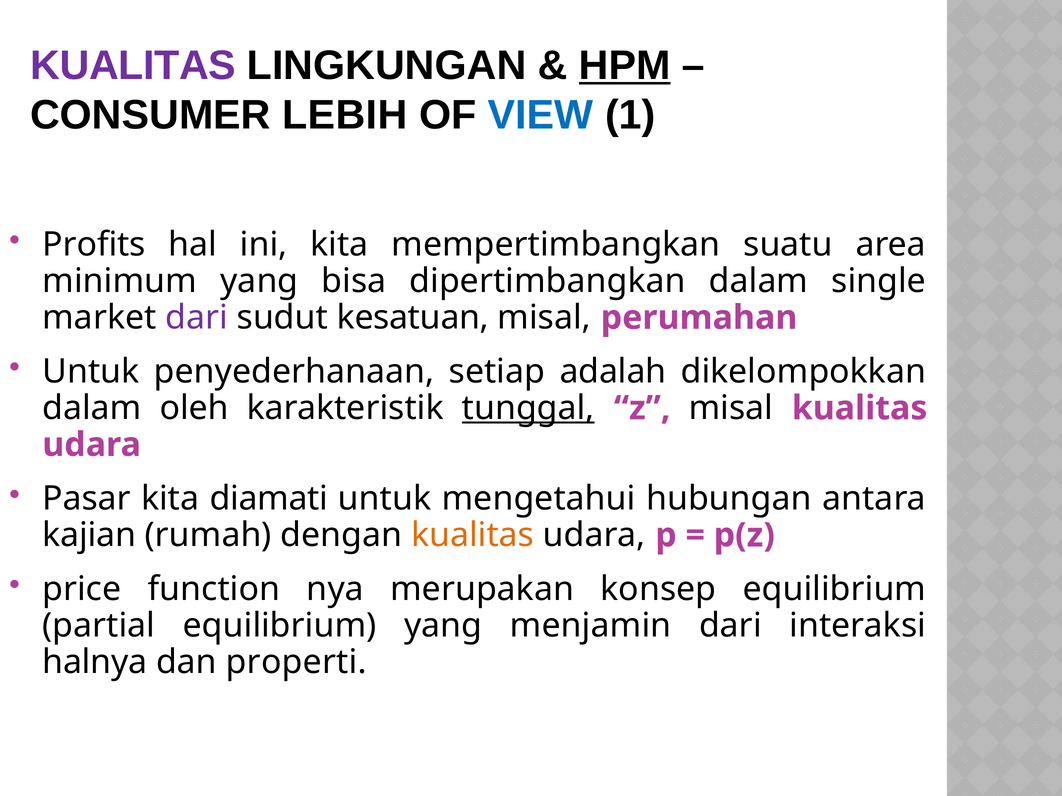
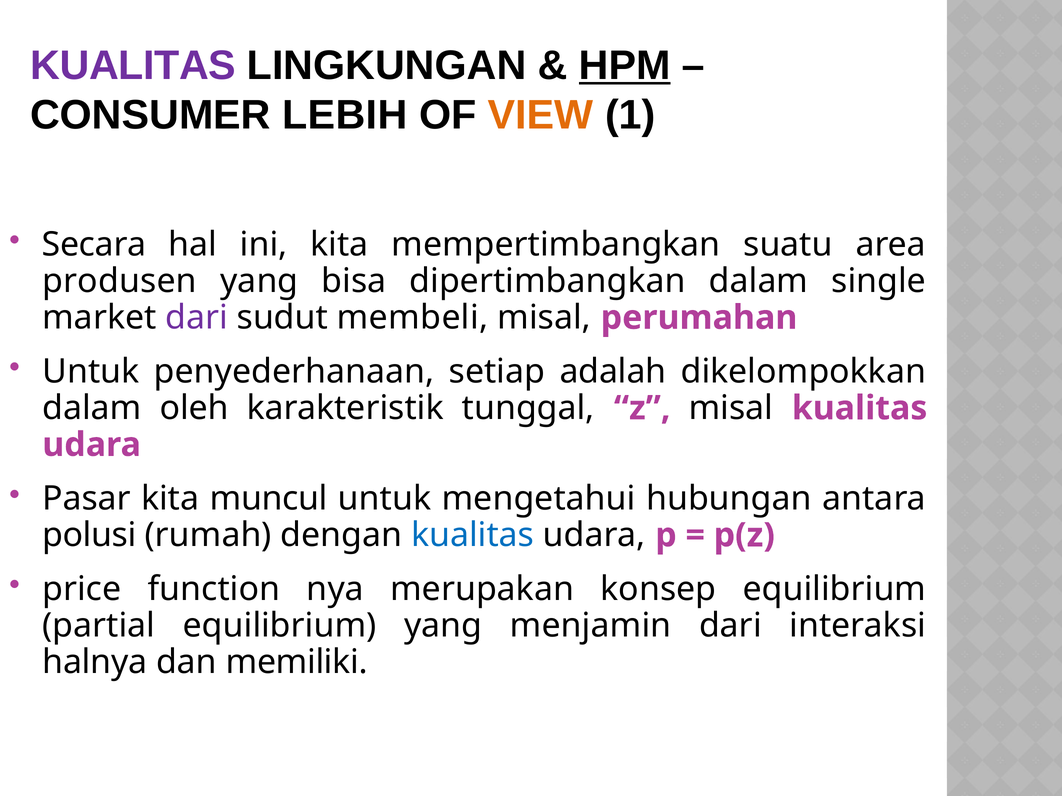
VIEW colour: blue -> orange (541, 115)
Profits: Profits -> Secara (94, 245)
minimum: minimum -> produsen (120, 281)
kesatuan: kesatuan -> membeli (413, 318)
tunggal underline: present -> none (528, 408)
diamati: diamati -> muncul (269, 499)
kajian: kajian -> polusi (89, 536)
kualitas colour: orange -> blue (473, 536)
properti: properti -> memiliki (297, 663)
